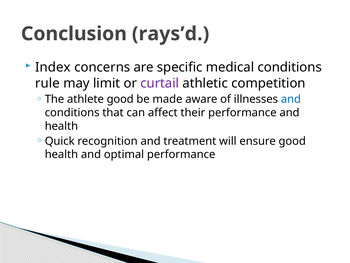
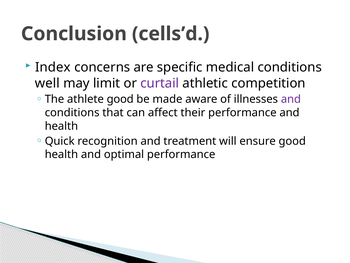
rays’d: rays’d -> cells’d (171, 34)
rule: rule -> well (47, 83)
and colour: blue -> purple (291, 99)
